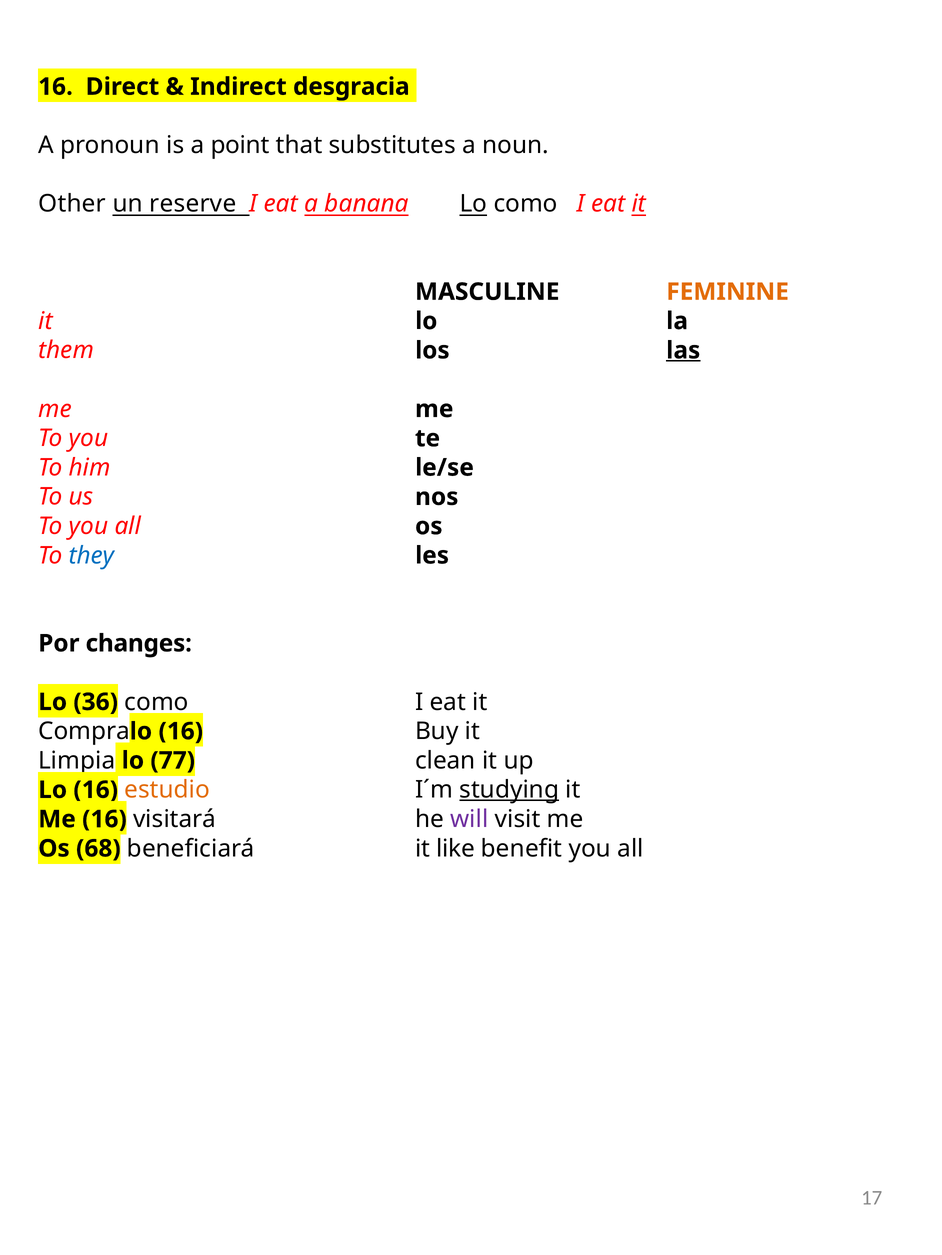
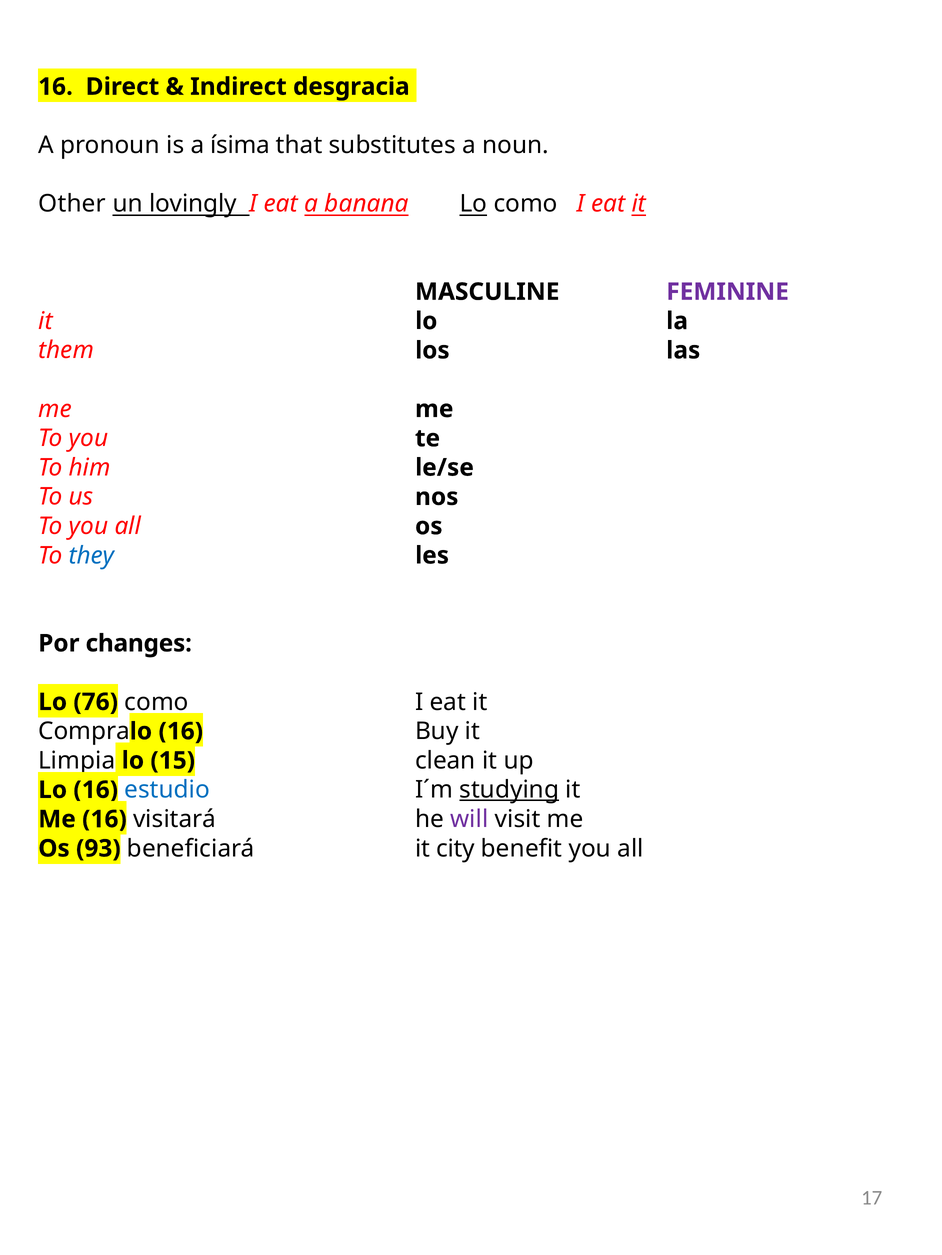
point: point -> ísima (240, 145)
reserve: reserve -> lovingly (193, 204)
FEMININE colour: orange -> purple (728, 292)
las underline: present -> none (683, 351)
36: 36 -> 76 (96, 703)
77: 77 -> 15 (173, 761)
estudio colour: orange -> blue (167, 791)
68: 68 -> 93 (98, 849)
like: like -> city (456, 849)
